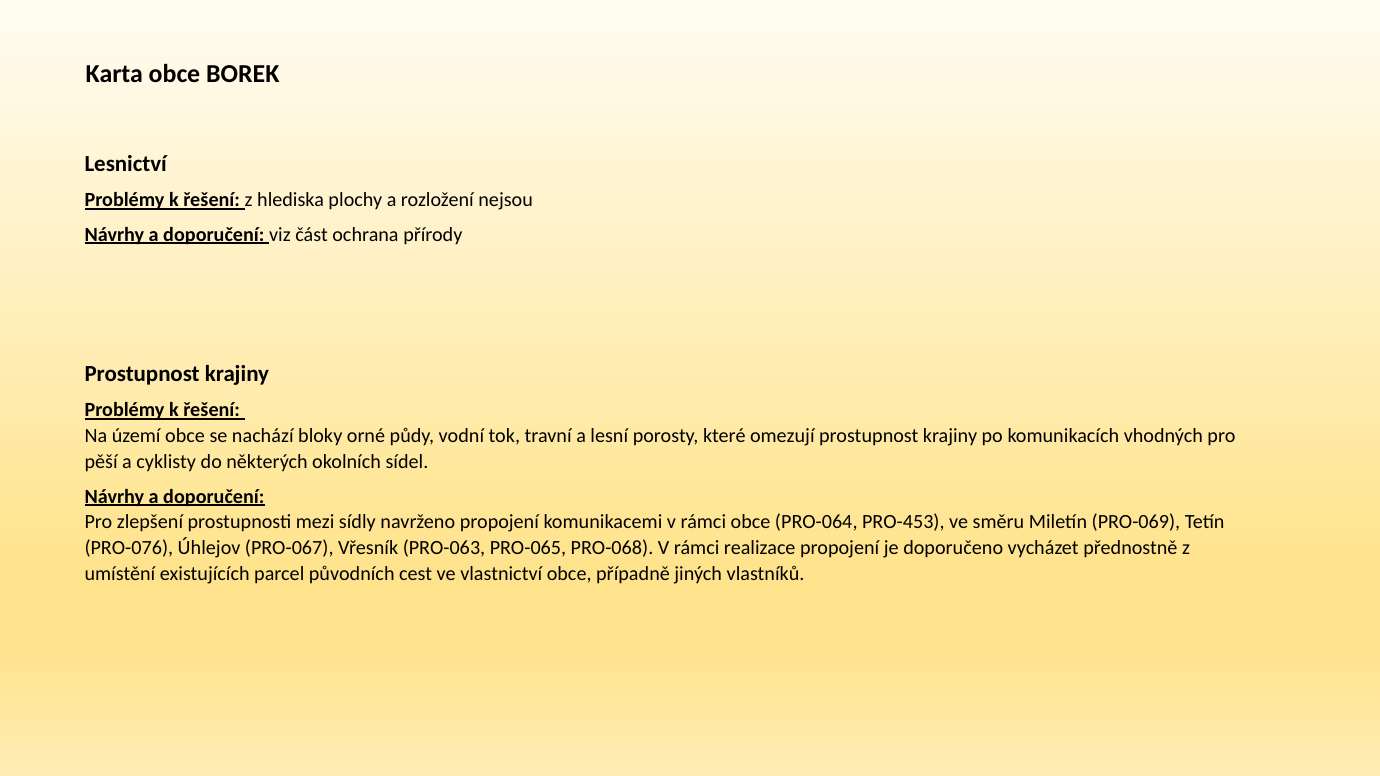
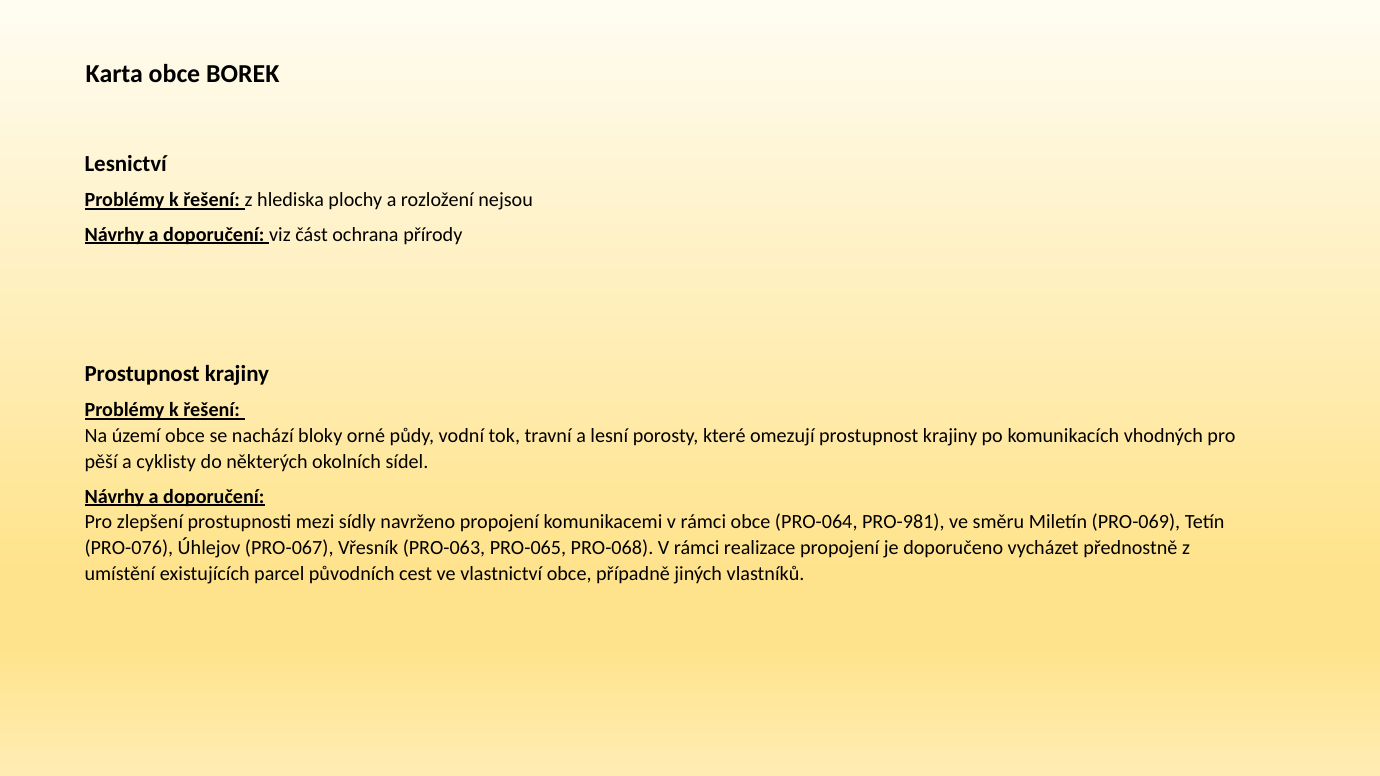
PRO-453: PRO-453 -> PRO-981 (903, 522)
